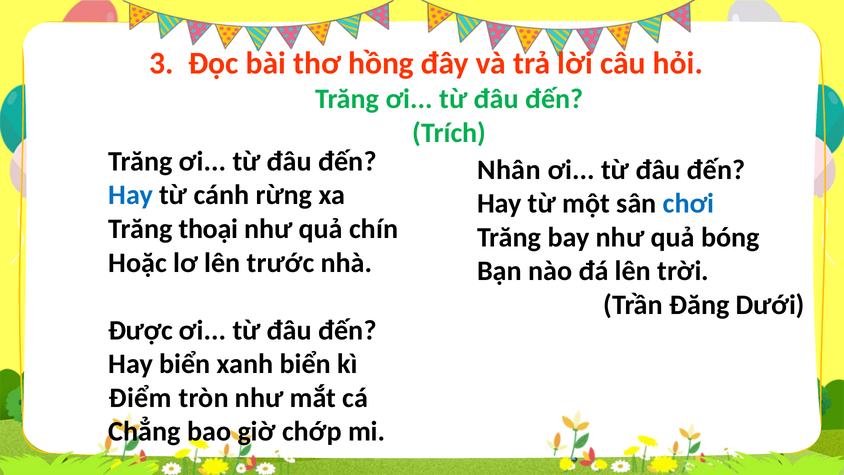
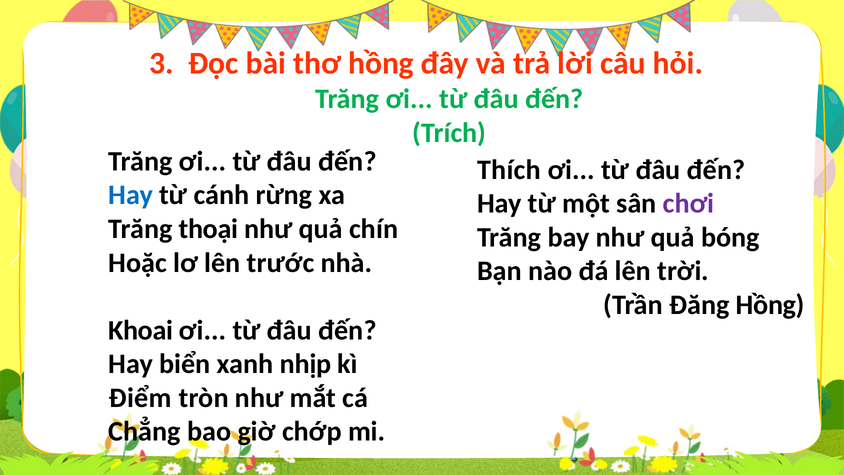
Nhân: Nhân -> Thích (509, 170)
chơi colour: blue -> purple (689, 203)
Đăng Dưới: Dưới -> Hồng (770, 305)
Được: Được -> Khoai (141, 330)
xanh biển: biển -> nhịp (306, 364)
